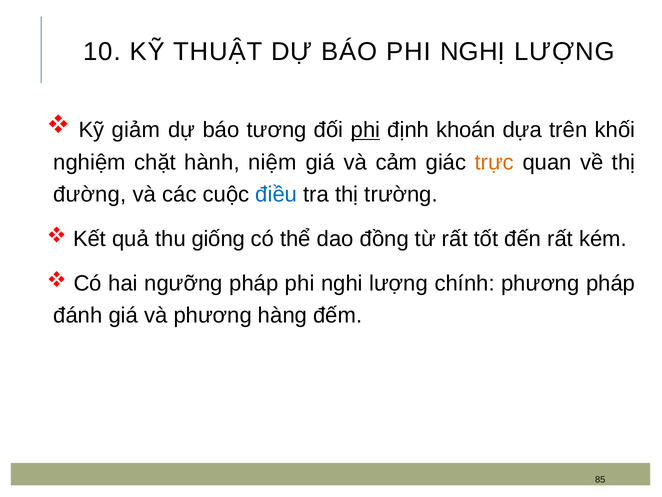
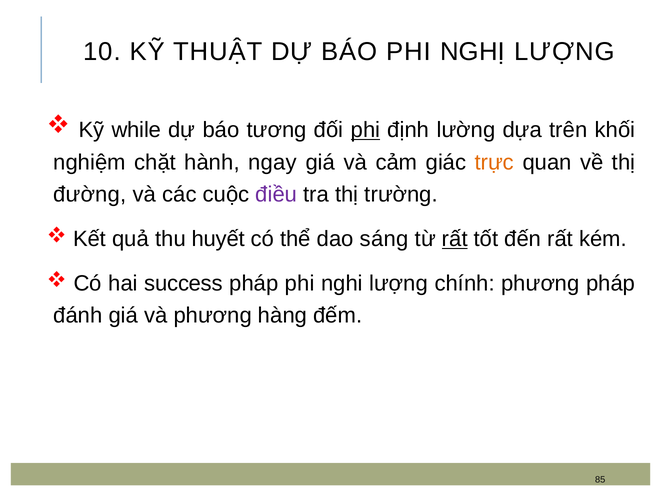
giảm: giảm -> while (136, 130)
khoán: khoán -> lường (466, 130)
niệm: niệm -> ngay (273, 162)
điều colour: blue -> purple (276, 194)
giống: giống -> huyết (218, 239)
đồng: đồng -> sáng (384, 239)
rất underline: none -> present (455, 239)
ngưỡng: ngưỡng -> success (184, 283)
